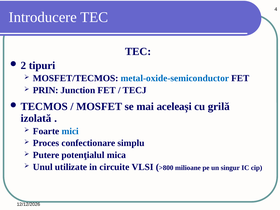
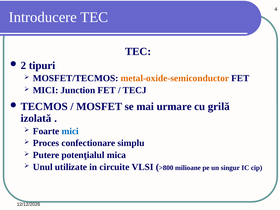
metal-oxide-semiconductor colour: blue -> orange (175, 78)
PRIN: PRIN -> MICI (46, 90)
aceleași: aceleași -> urmare (174, 107)
